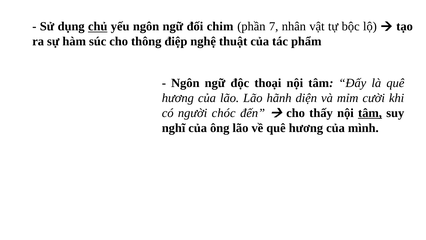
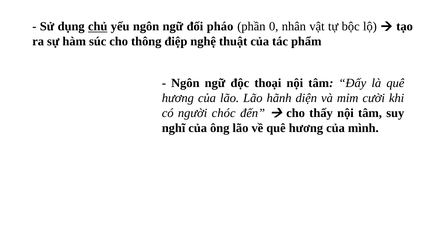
chim: chim -> pháo (220, 26)
7: 7 -> 0 (274, 26)
tâm underline: present -> none (370, 113)
